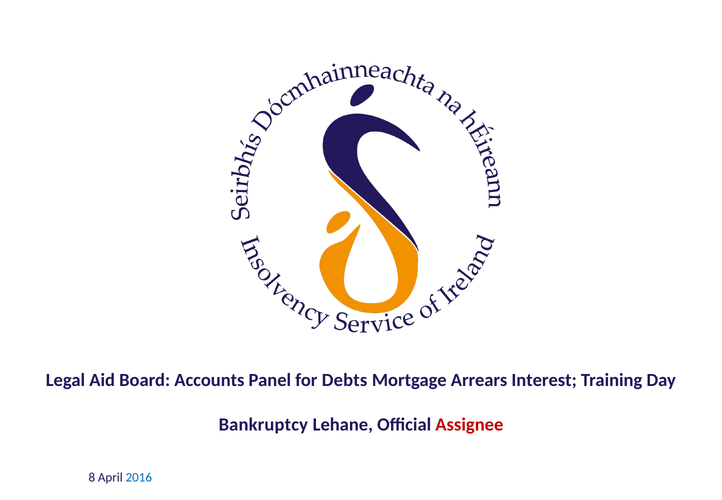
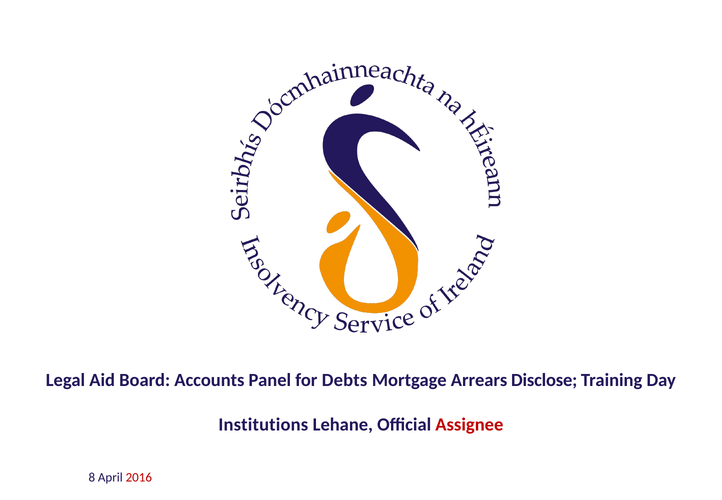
Interest: Interest -> Disclose (544, 380)
Bankruptcy: Bankruptcy -> Institutions (263, 424)
2016 colour: blue -> red (139, 477)
